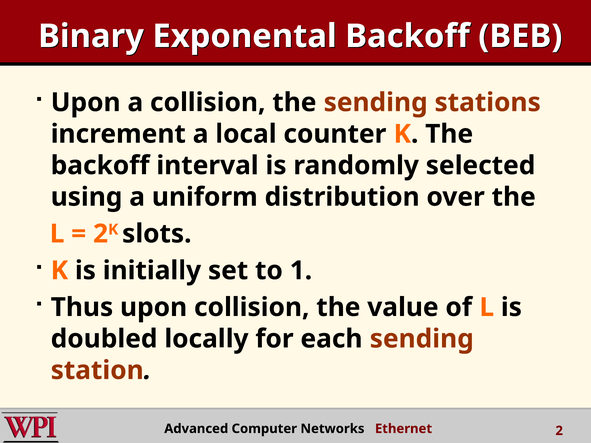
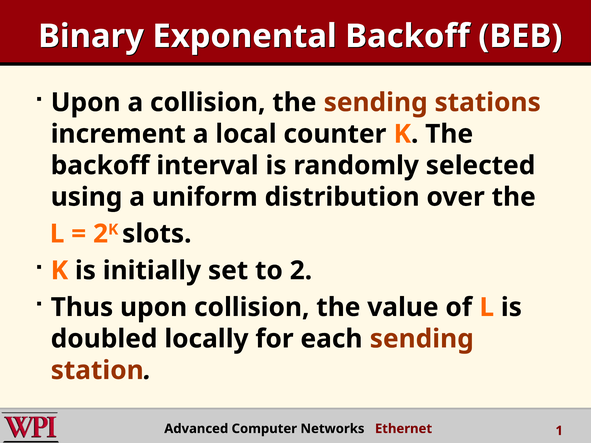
to 1: 1 -> 2 (301, 271)
Ethernet 2: 2 -> 1 (559, 431)
